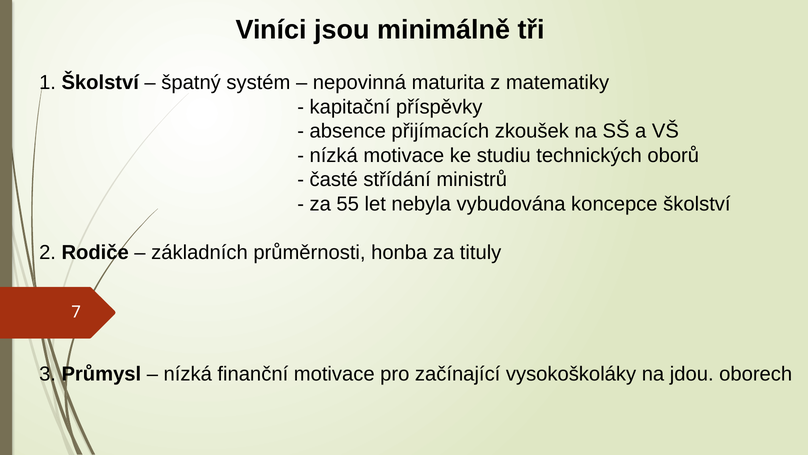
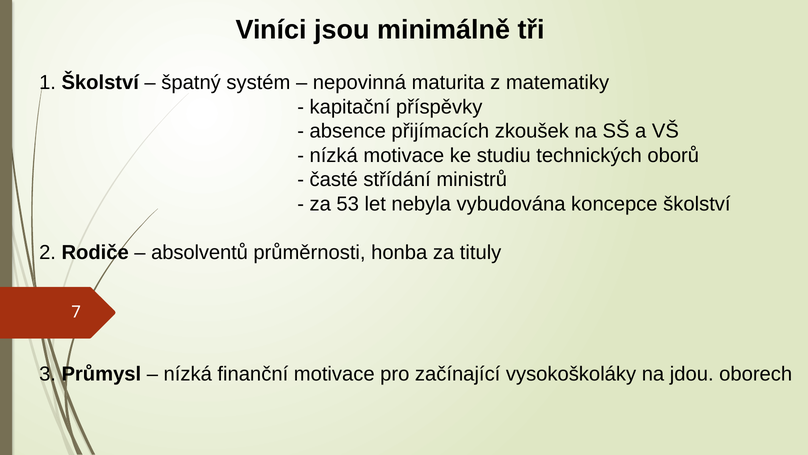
55: 55 -> 53 (348, 204)
základních: základních -> absolventů (200, 252)
